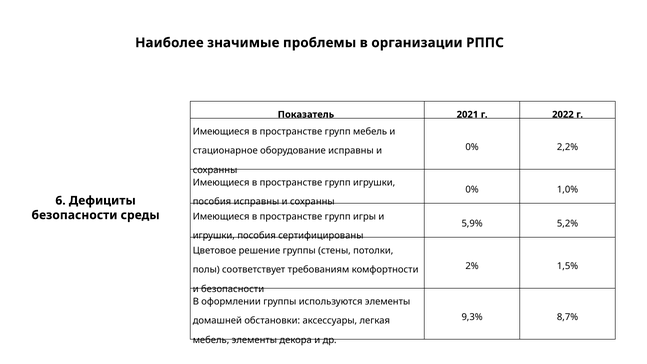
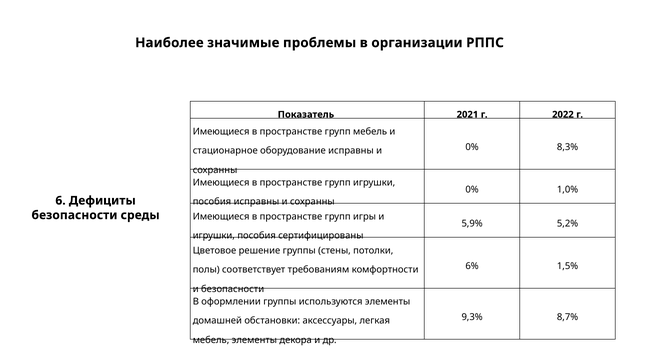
2,2%: 2,2% -> 8,3% (568, 147)
2%: 2% -> 6% (472, 266)
